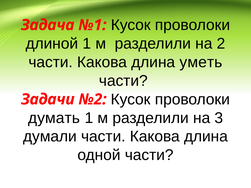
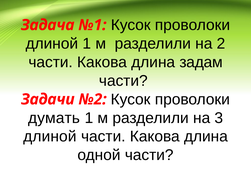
уметь: уметь -> задам (201, 62)
думали: думали -> длиной (50, 137)
